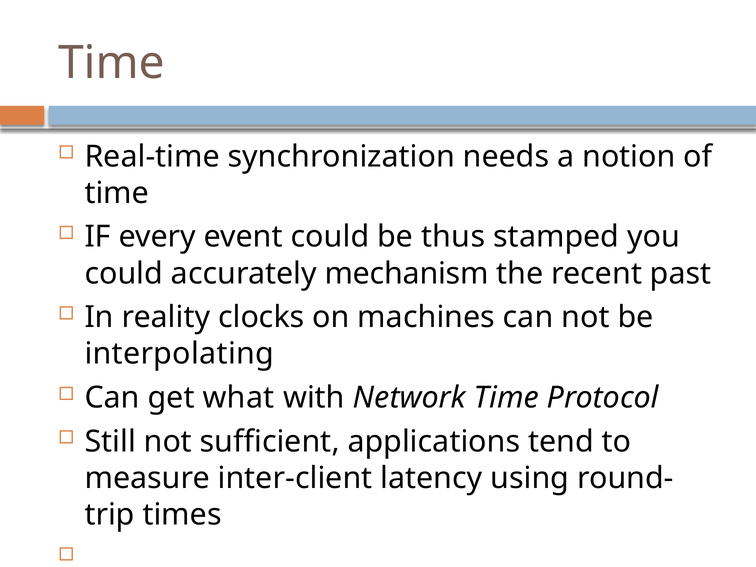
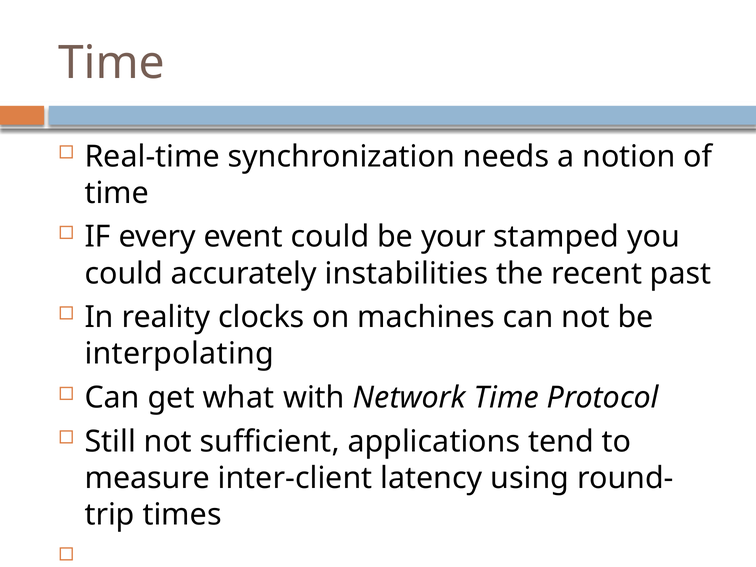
thus: thus -> your (453, 237)
mechanism: mechanism -> instabilities (406, 273)
